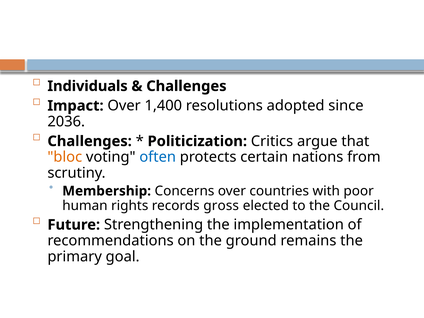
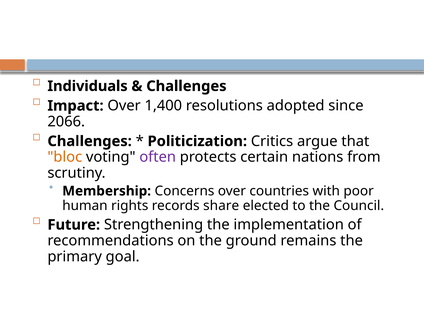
2036: 2036 -> 2066 (66, 122)
often colour: blue -> purple (158, 157)
gross: gross -> share (221, 206)
